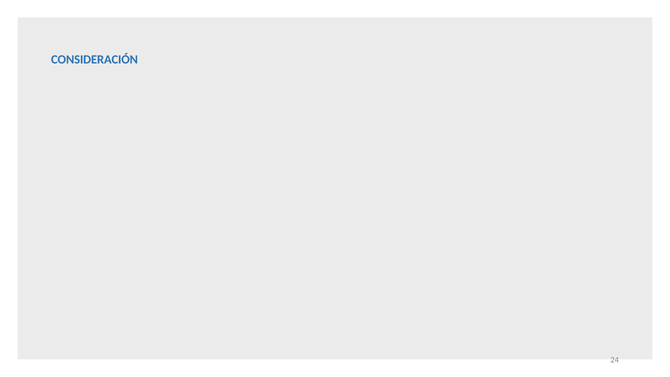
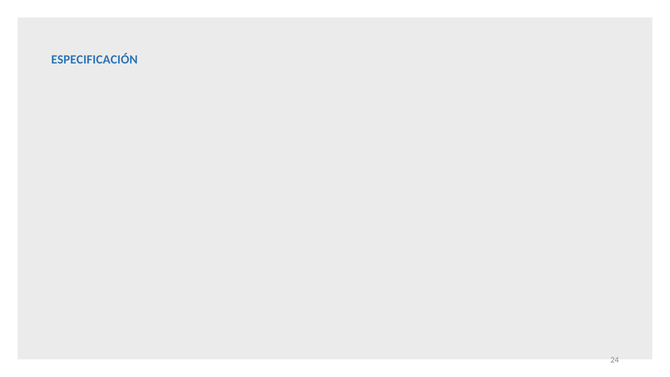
CONSIDERACIÓN: CONSIDERACIÓN -> ESPECIFICACIÓN (94, 60)
